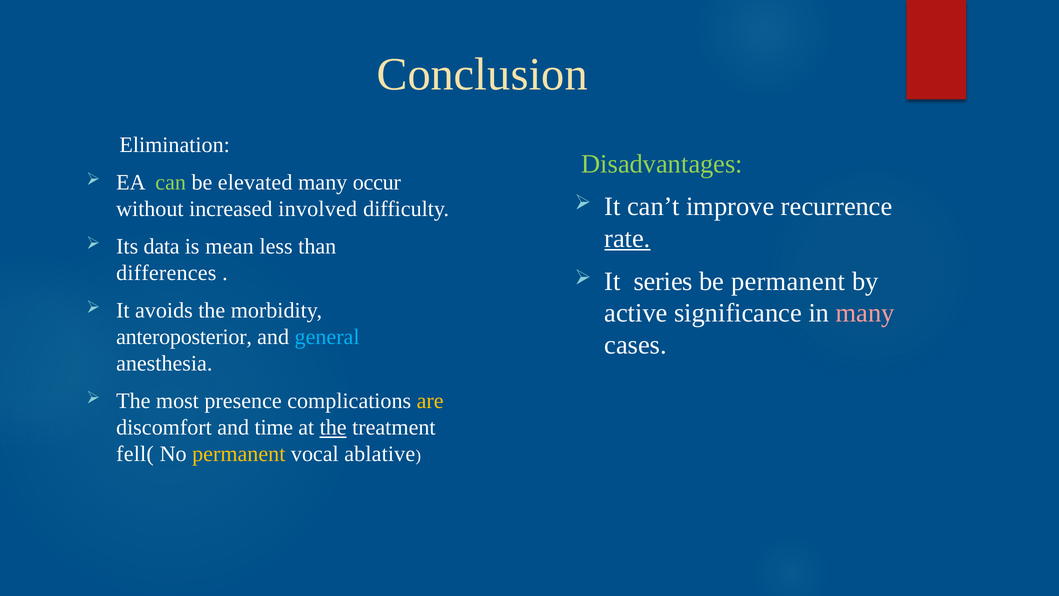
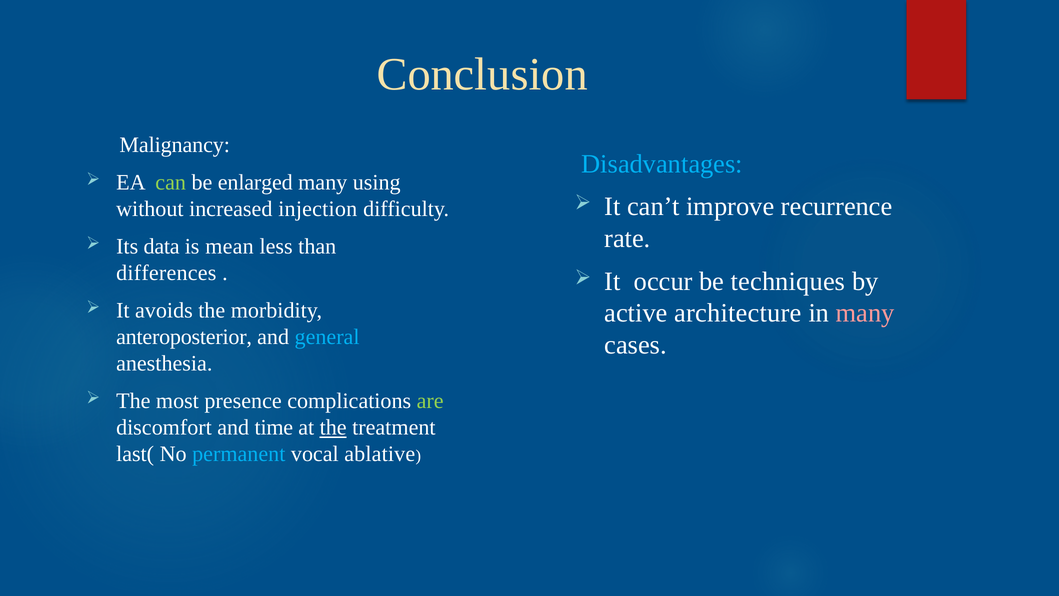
Elimination: Elimination -> Malignancy (175, 145)
Disadvantages colour: light green -> light blue (662, 164)
elevated: elevated -> enlarged (255, 182)
occur: occur -> using (377, 182)
involved: involved -> injection (318, 209)
rate underline: present -> none (628, 238)
series: series -> occur (663, 281)
be permanent: permanent -> techniques (788, 281)
significance: significance -> architecture (738, 313)
are colour: yellow -> light green (430, 401)
fell(: fell( -> last( (135, 454)
permanent colour: yellow -> light blue (239, 454)
